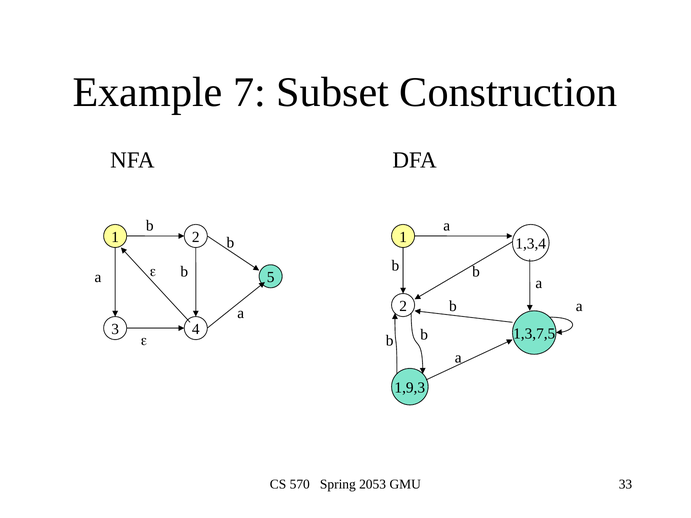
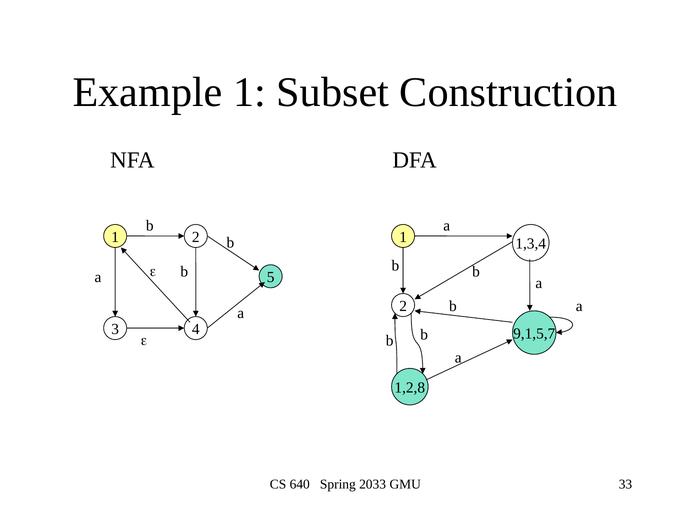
Example 7: 7 -> 1 (250, 92)
1,3,7,5: 1,3,7,5 -> 9,1,5,7 (534, 334)
1,9,3: 1,9,3 -> 1,2,8 (410, 388)
570: 570 -> 640 (300, 485)
2053: 2053 -> 2033 (373, 485)
